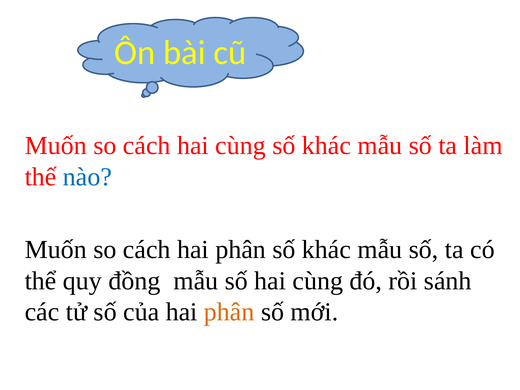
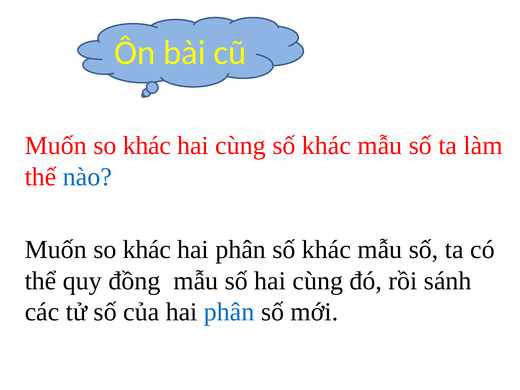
cách: cách -> khác (147, 146)
cách: cách -> khác (147, 250)
phân colour: orange -> blue (229, 312)
